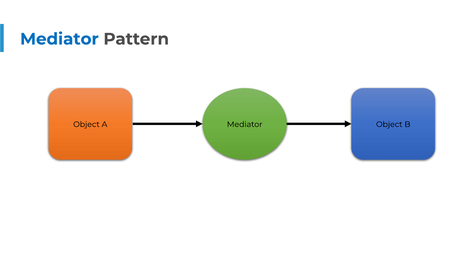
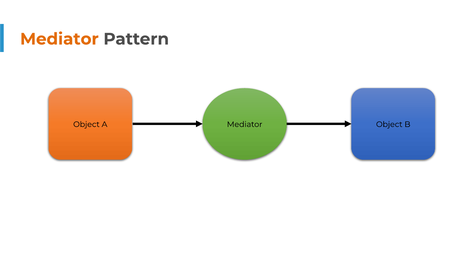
Mediator colour: blue -> orange (59, 39)
